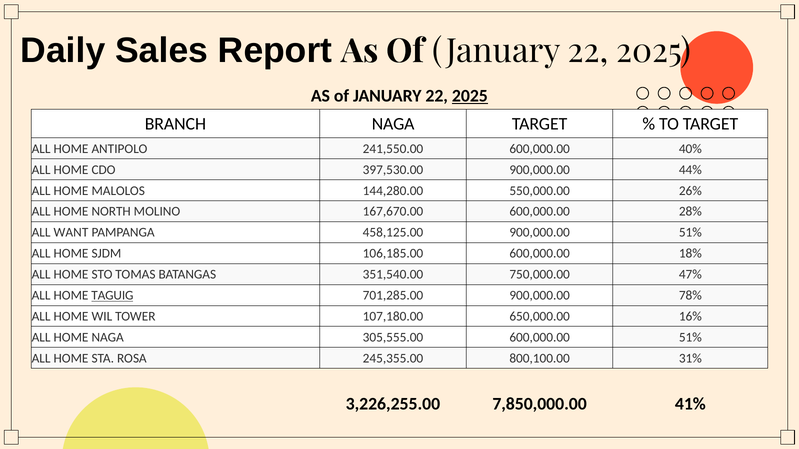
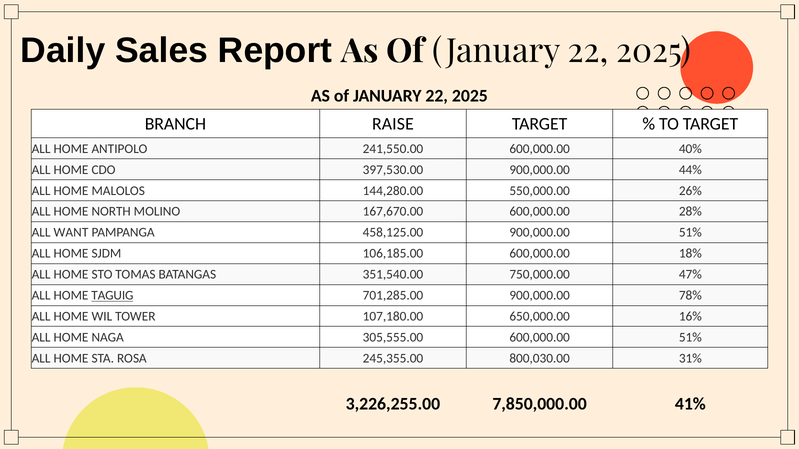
2025 underline: present -> none (470, 96)
BRANCH NAGA: NAGA -> RAISE (393, 124)
800,100.00: 800,100.00 -> 800,030.00 (540, 359)
